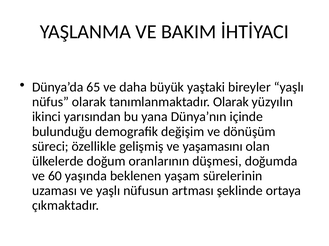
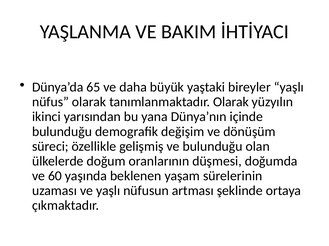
ve yaşamasını: yaşamasını -> bulunduğu (213, 147)
